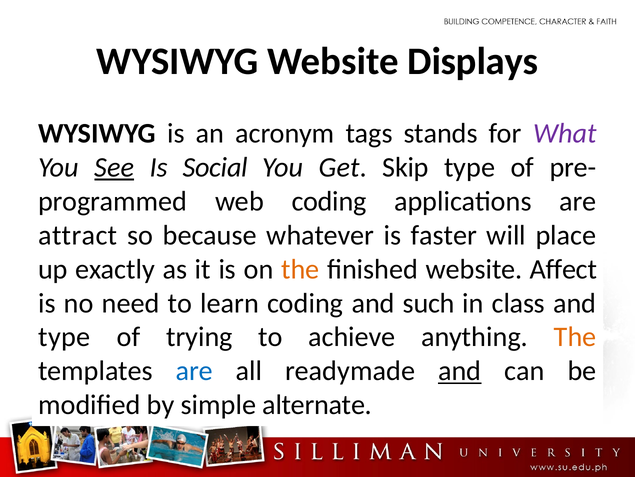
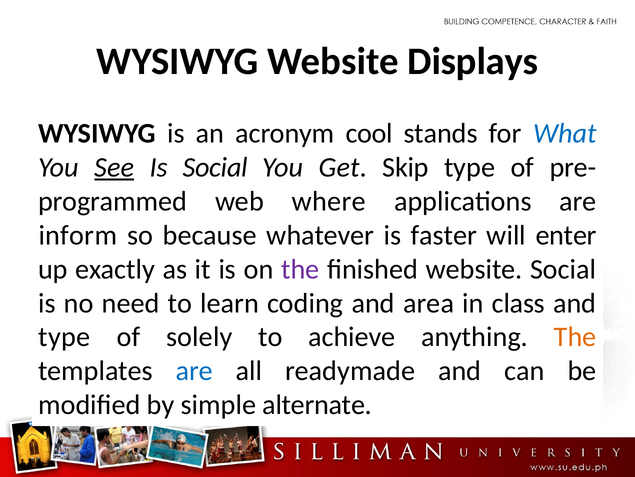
tags: tags -> cool (369, 133)
What colour: purple -> blue (565, 133)
web coding: coding -> where (329, 201)
attract: attract -> inform (78, 235)
place: place -> enter (566, 235)
the colour: orange -> purple (300, 269)
website Affect: Affect -> Social (563, 269)
such: such -> area (429, 303)
trying: trying -> solely (199, 337)
and underline: present -> none (460, 371)
